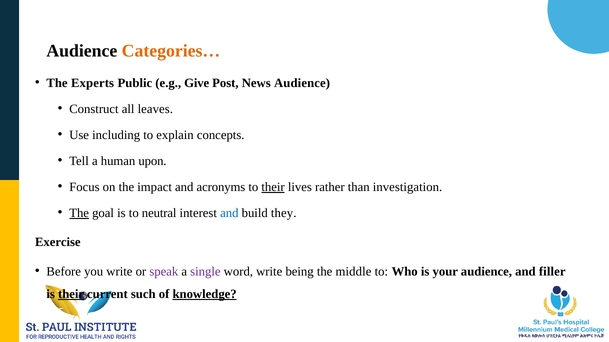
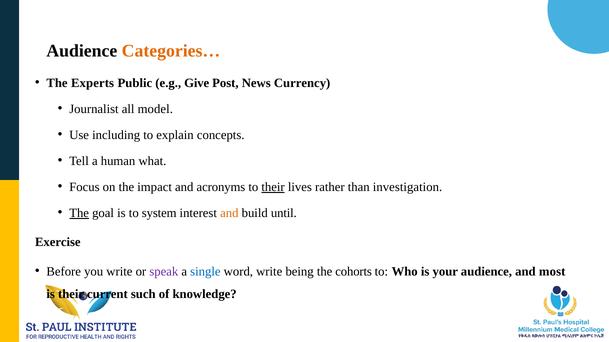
News Audience: Audience -> Currency (302, 83)
Construct: Construct -> Journalist (94, 109)
leaves: leaves -> model (155, 109)
upon: upon -> what (152, 161)
neutral: neutral -> system (159, 213)
and colour: blue -> orange (229, 213)
they: they -> until (284, 213)
single colour: purple -> blue (205, 272)
middle: middle -> cohorts (354, 272)
filler: filler -> most (552, 272)
their underline: present -> none (71, 295)
knowledge underline: present -> none (205, 295)
